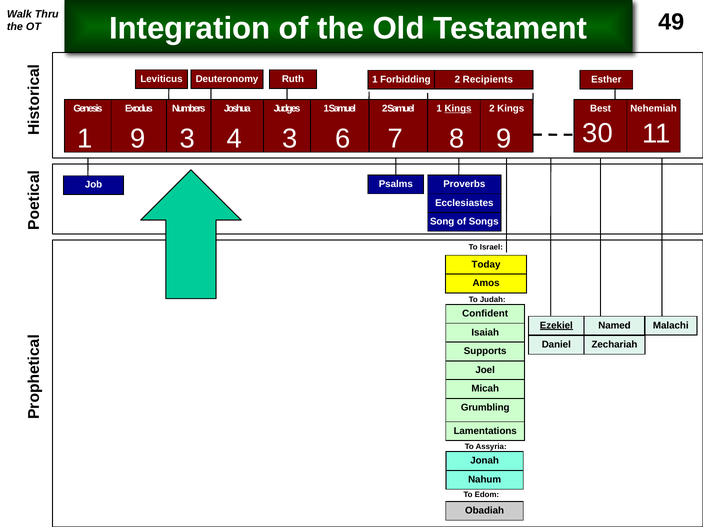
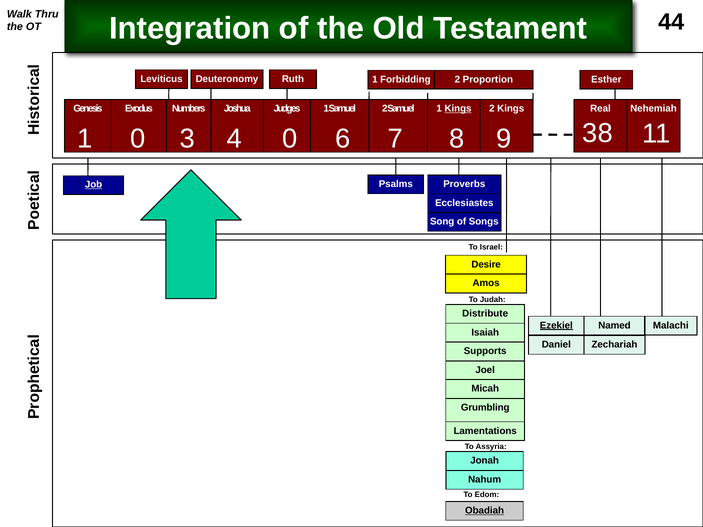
49: 49 -> 44 (671, 22)
Recipients: Recipients -> Proportion (488, 79)
Best: Best -> Real (600, 109)
1 9: 9 -> 0 (138, 139)
4 3: 3 -> 0 (290, 139)
30: 30 -> 38 (598, 133)
Job underline: none -> present (94, 185)
Today: Today -> Desire (486, 265)
Confident: Confident -> Distribute (485, 314)
Obadiah underline: none -> present (485, 511)
